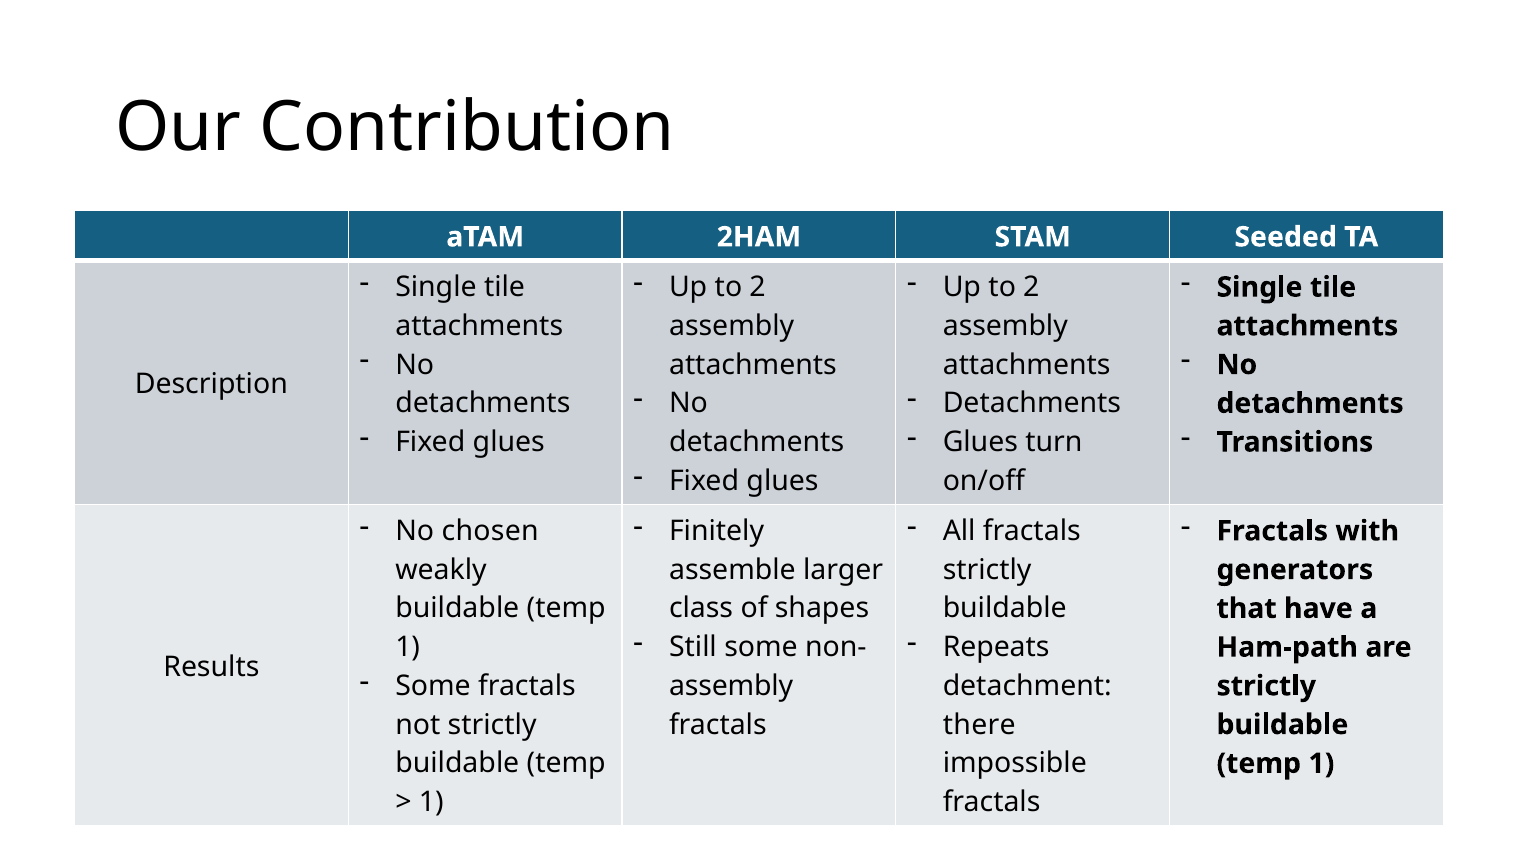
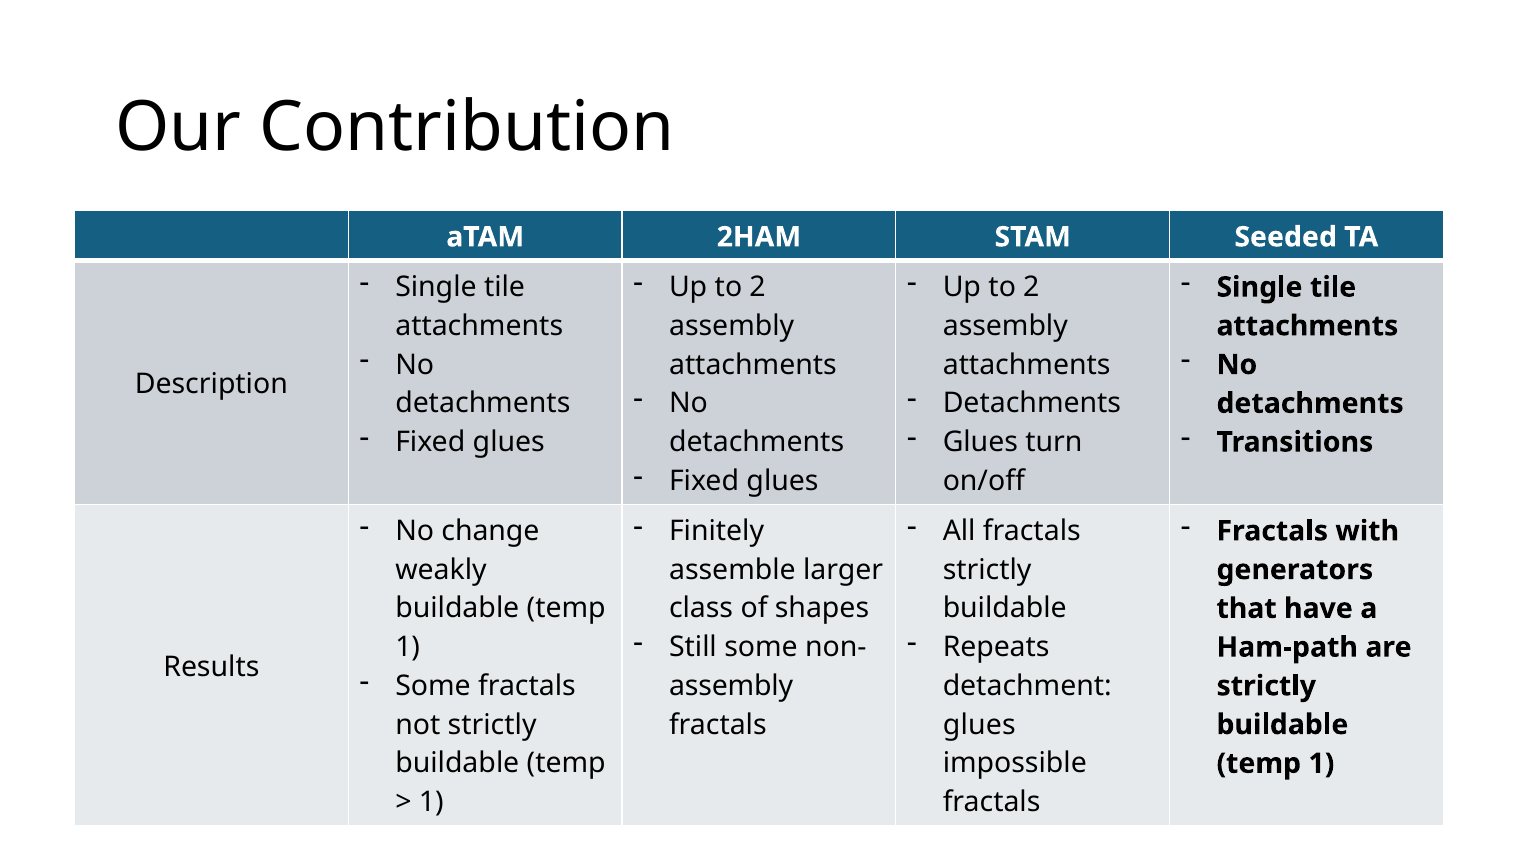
chosen: chosen -> change (490, 531)
there: there -> glues (979, 725)
